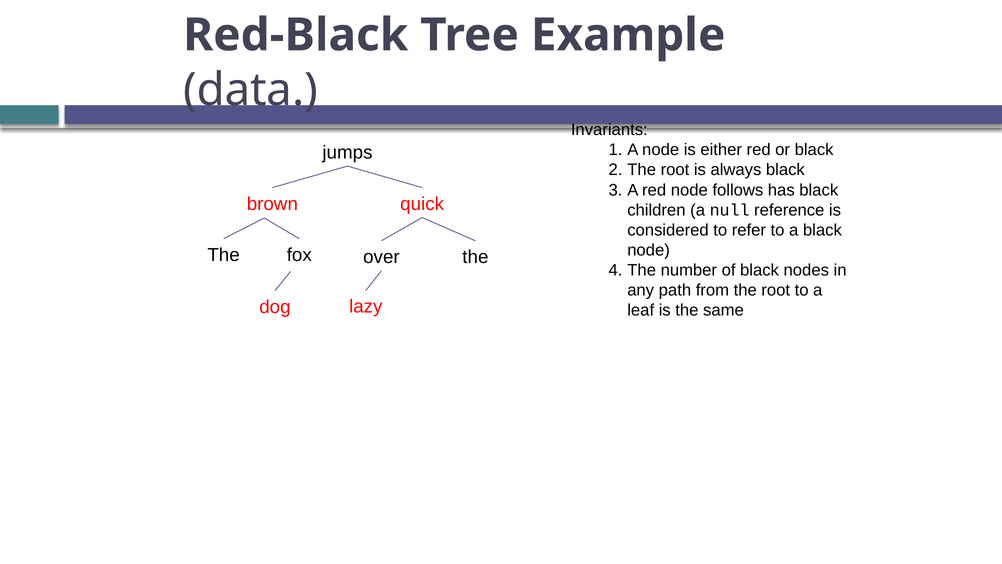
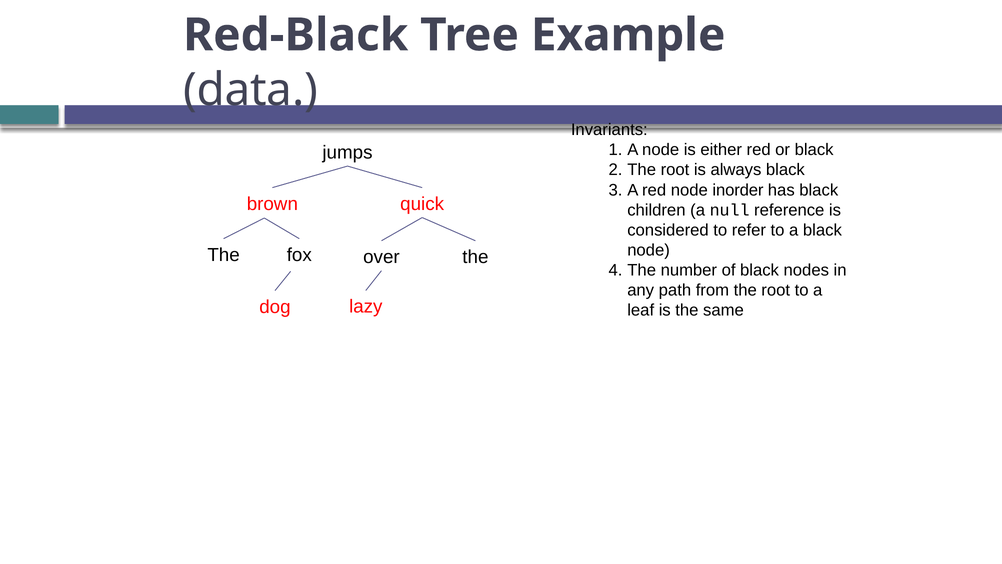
follows: follows -> inorder (738, 190)
